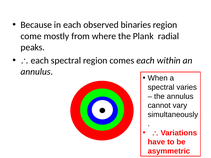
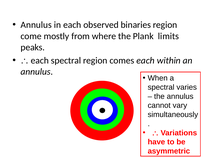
Because: Because -> Annulus (36, 25)
radial: radial -> limits (168, 36)
